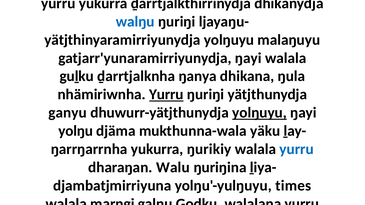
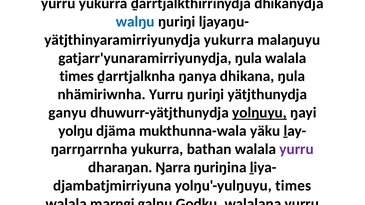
yolŋuyu: yolŋuyu -> yukurra (229, 40)
gatjarr'yunaramirriyunydja ŋayi: ŋayi -> ŋula (248, 58)
guḻku: guḻku -> times (77, 76)
Yurru underline: present -> none (166, 95)
ŋurikiy: ŋurikiy -> bathan (209, 149)
yurru colour: blue -> purple (297, 149)
Walu: Walu -> Ŋarra (173, 168)
